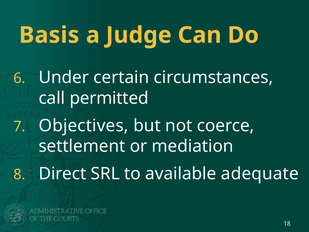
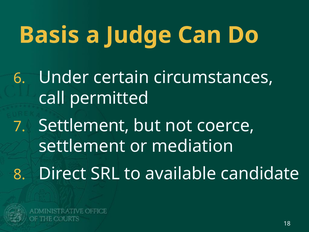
Objectives: Objectives -> Settlement (84, 125)
adequate: adequate -> candidate (260, 174)
